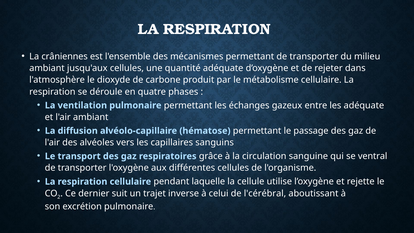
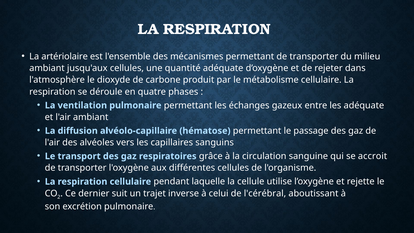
crâniennes: crâniennes -> artériolaire (65, 56)
ventral: ventral -> accroit (373, 156)
